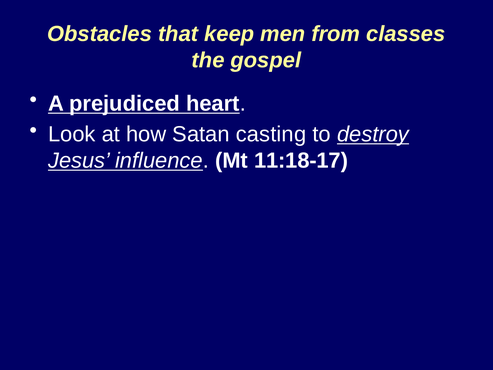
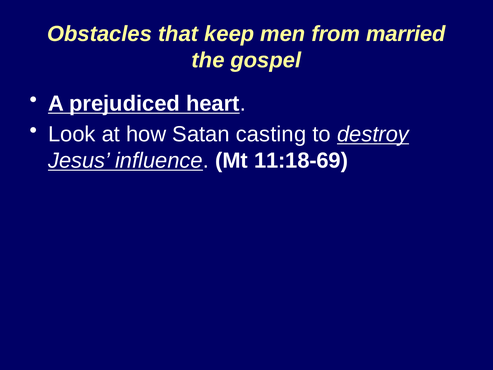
classes: classes -> married (406, 34)
11:18-17: 11:18-17 -> 11:18-69 (301, 160)
